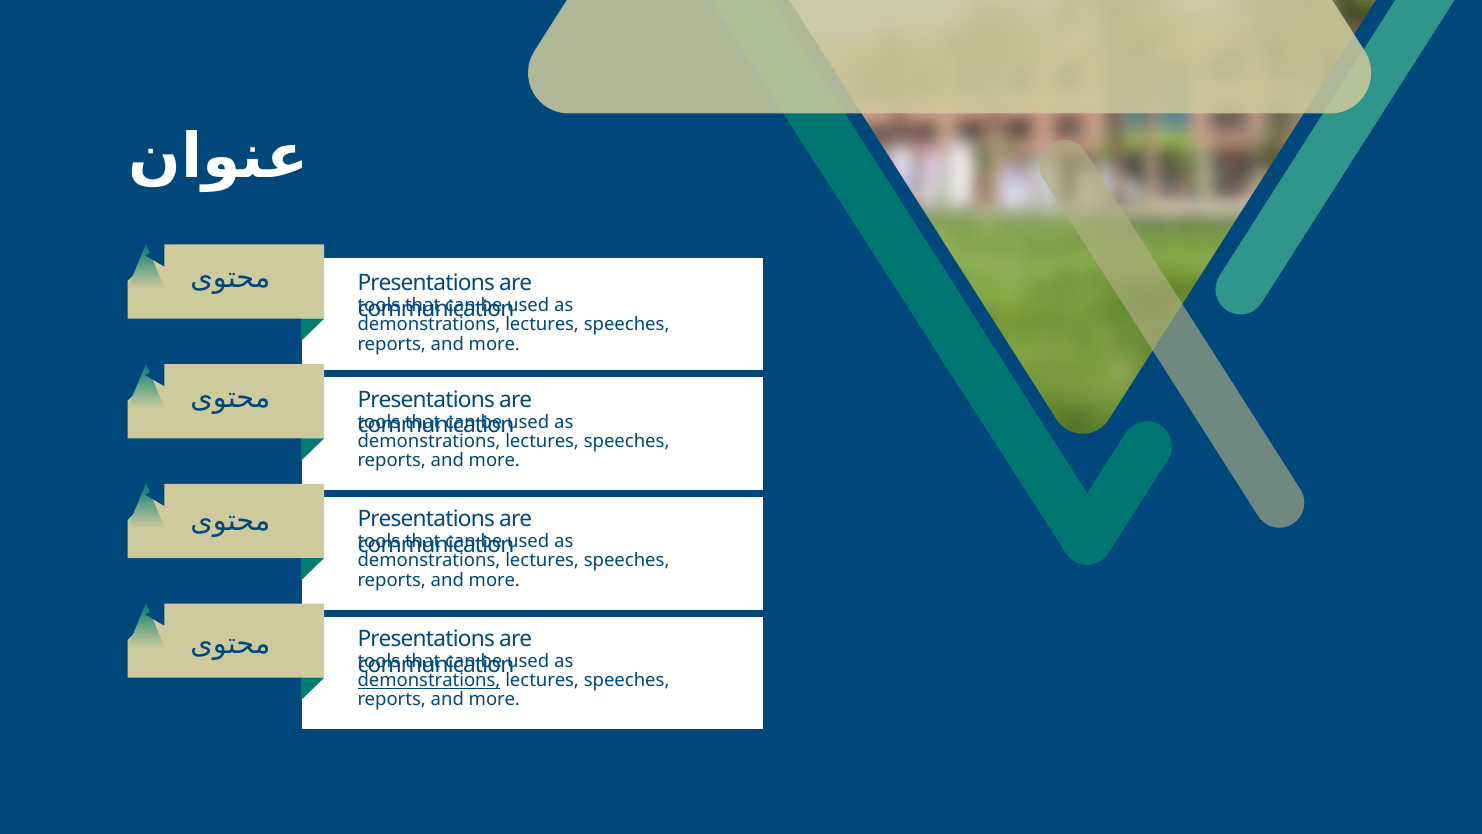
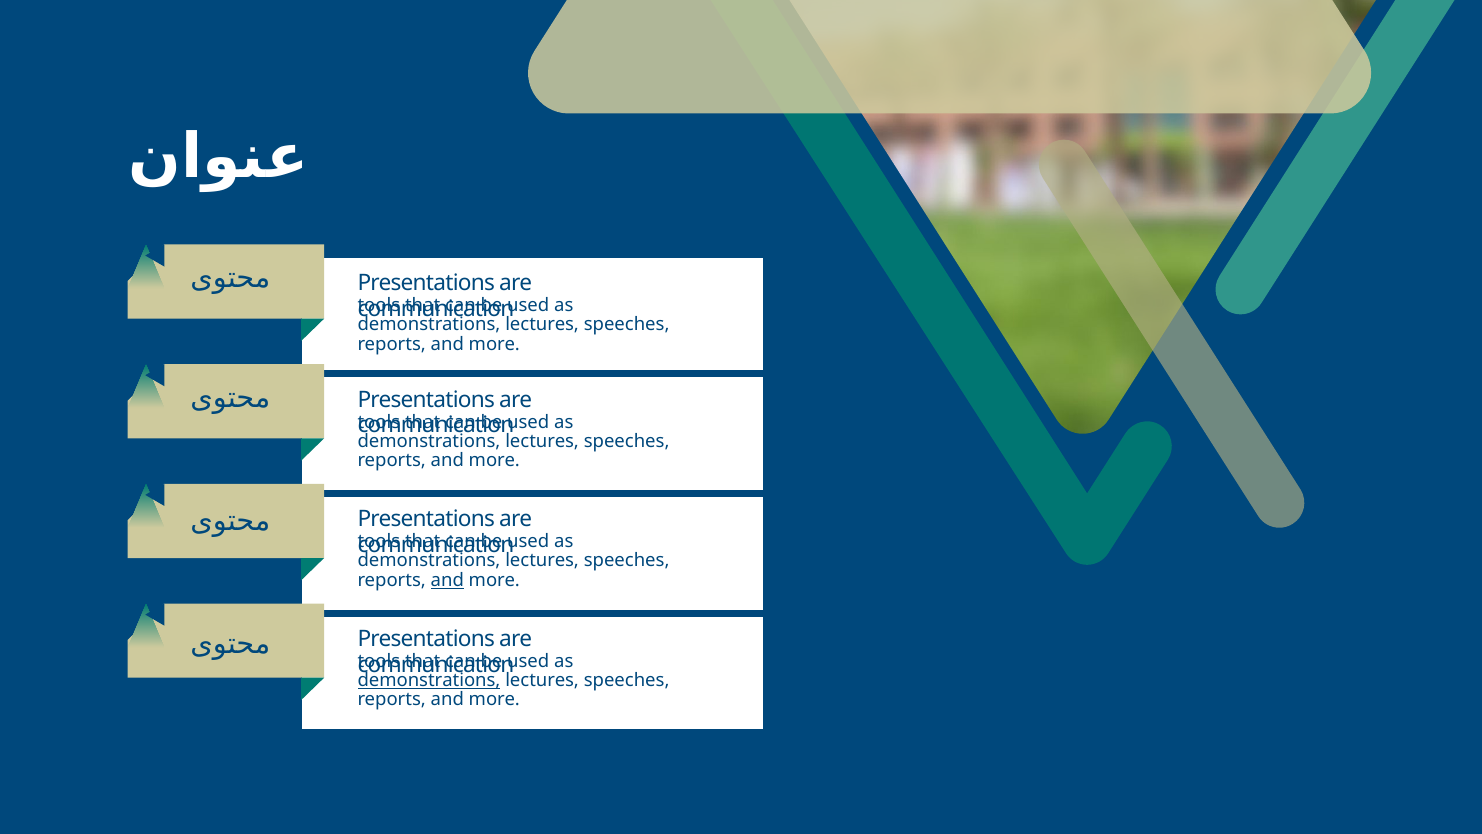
and underline: none -> present (447, 580)
